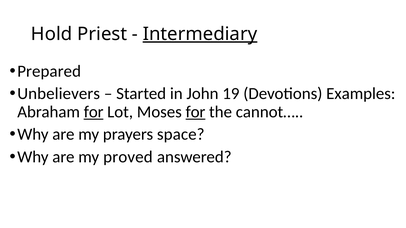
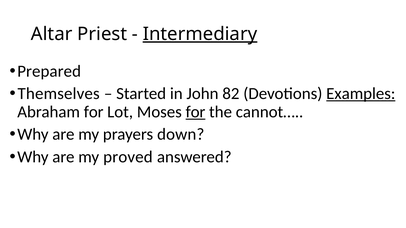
Hold: Hold -> Altar (52, 34)
Unbelievers: Unbelievers -> Themselves (59, 94)
19: 19 -> 82 (231, 94)
Examples underline: none -> present (361, 94)
for underline: present -> none (94, 112)
space: space -> down (181, 135)
